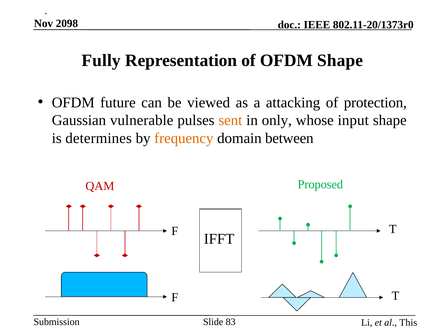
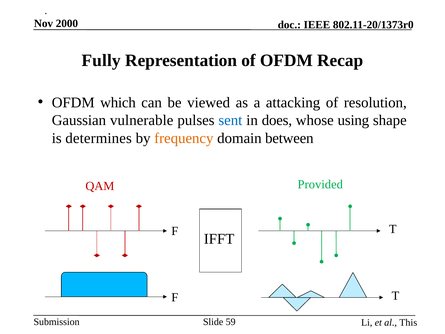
2098: 2098 -> 2000 (67, 24)
OFDM Shape: Shape -> Recap (340, 60)
future: future -> which (118, 102)
protection: protection -> resolution (375, 102)
sent colour: orange -> blue (230, 120)
only: only -> does (277, 120)
input: input -> using (353, 120)
Proposed: Proposed -> Provided (320, 184)
83: 83 -> 59 (231, 322)
